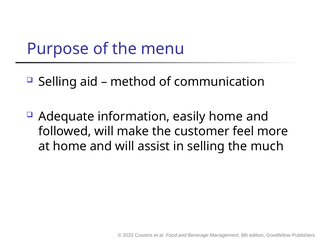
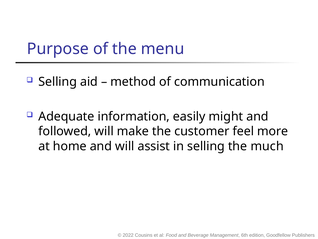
easily home: home -> might (226, 116)
